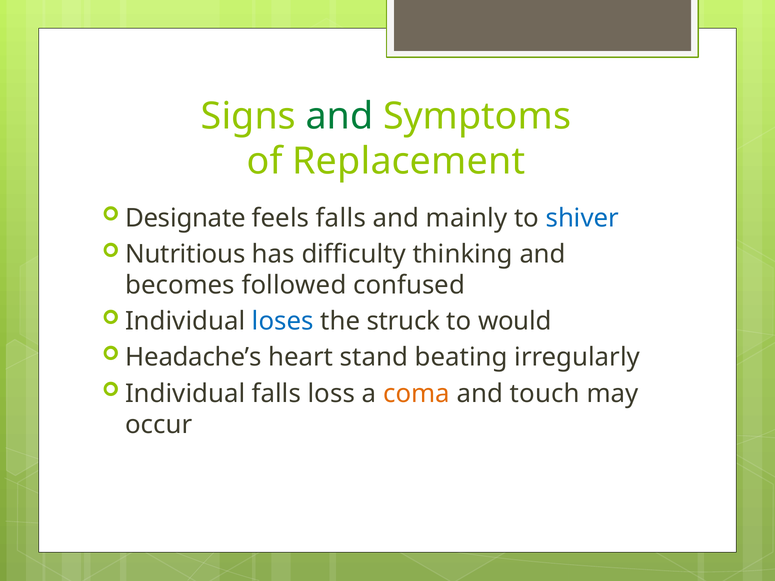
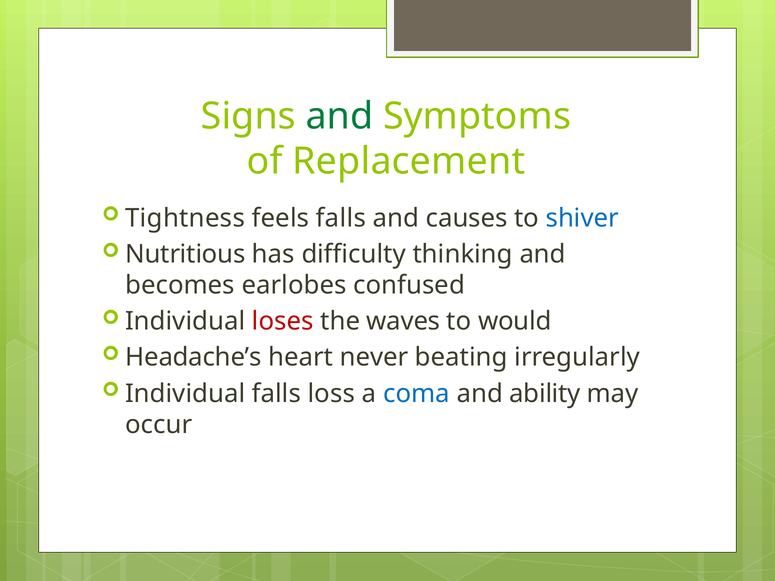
Designate: Designate -> Tightness (185, 218)
mainly: mainly -> causes (467, 218)
followed: followed -> earlobes (294, 285)
loses colour: blue -> red (283, 321)
struck: struck -> waves (403, 321)
stand: stand -> never (374, 358)
coma colour: orange -> blue (417, 394)
touch: touch -> ability (545, 394)
